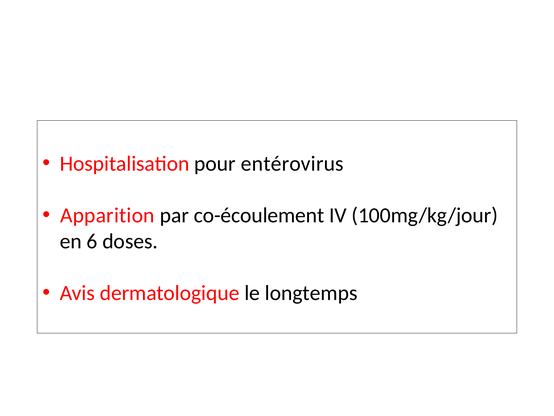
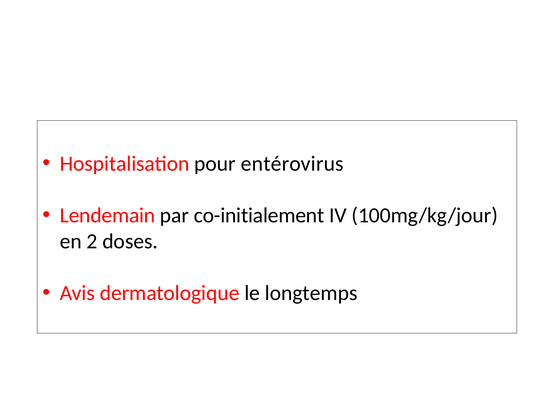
Apparition: Apparition -> Lendemain (108, 215)
co-écoulement: co-écoulement -> co-initialement (259, 215)
6: 6 -> 2 (92, 241)
